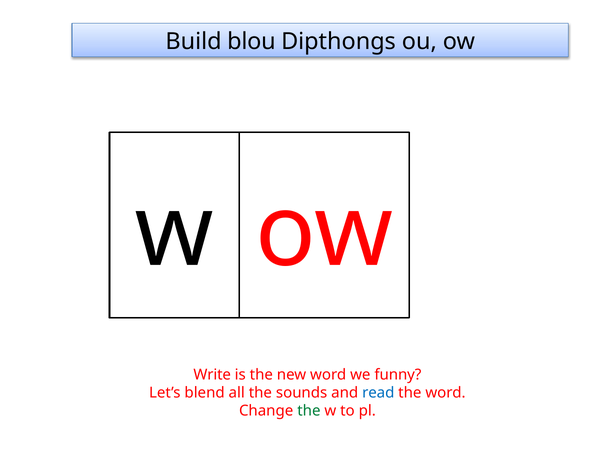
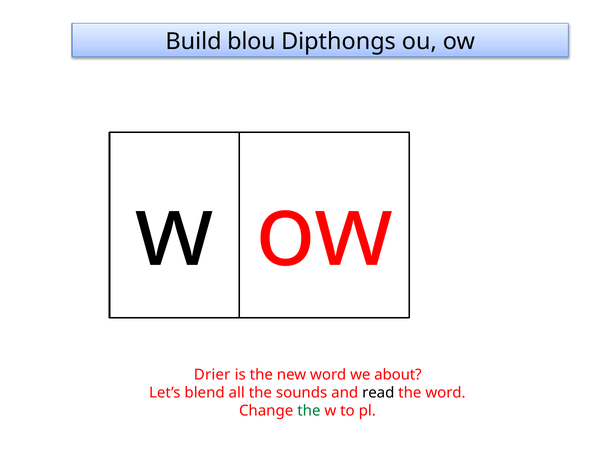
Write: Write -> Drier (212, 375)
funny: funny -> about (398, 375)
read colour: blue -> black (378, 393)
